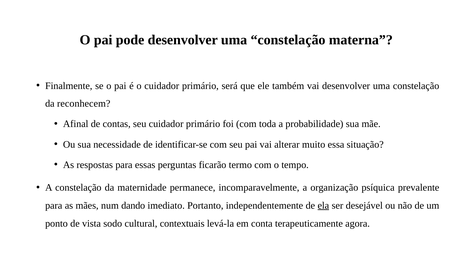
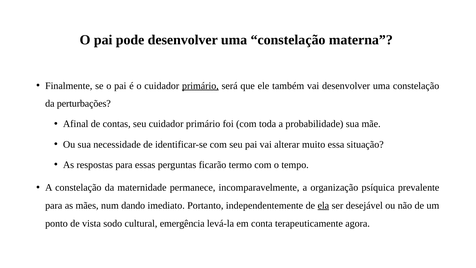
primário underline: none -> present (200, 86)
reconhecem: reconhecem -> perturbações (84, 104)
contextuais: contextuais -> emergência (182, 223)
